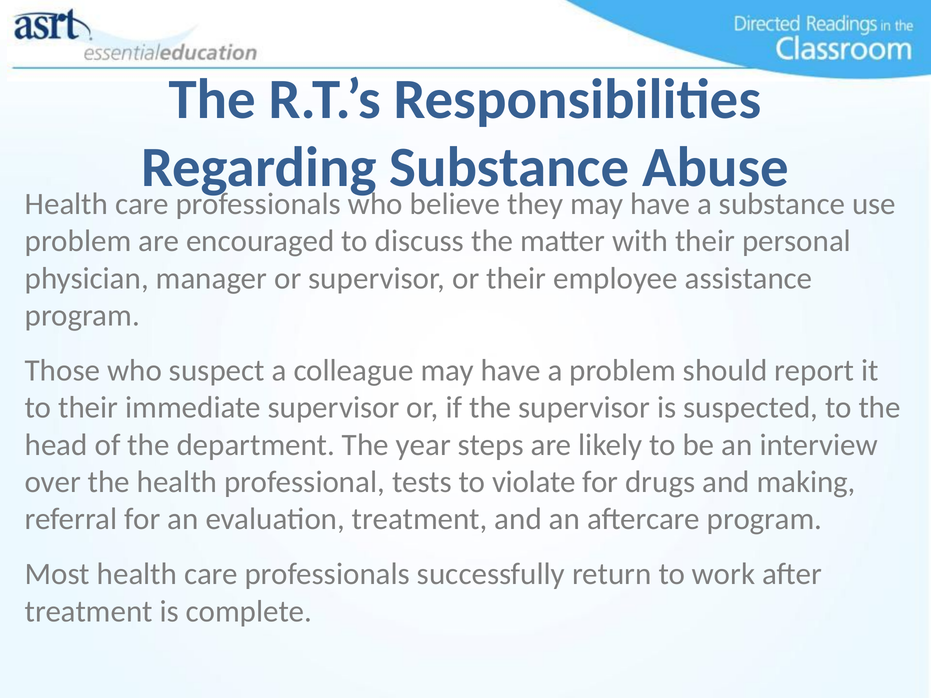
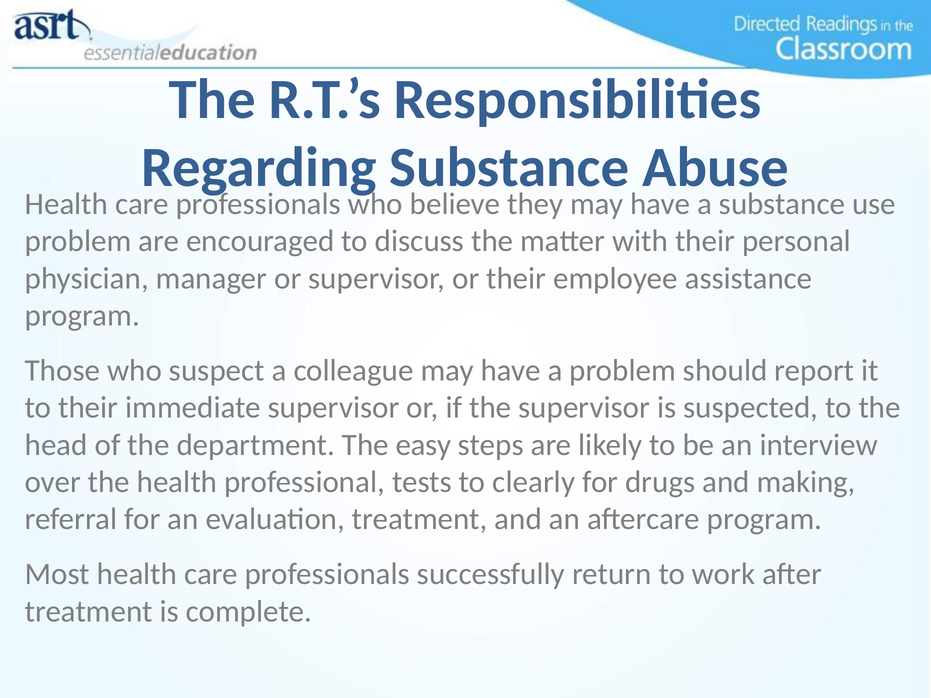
year: year -> easy (424, 445)
violate: violate -> clearly (534, 482)
